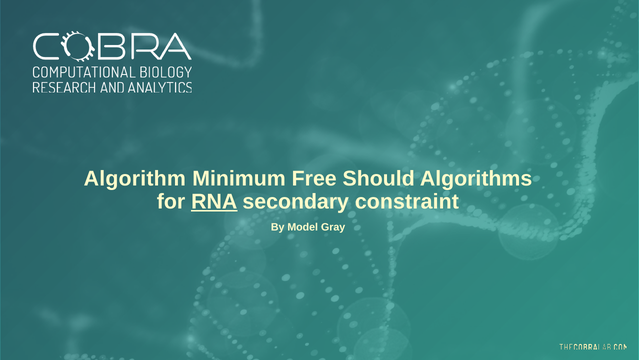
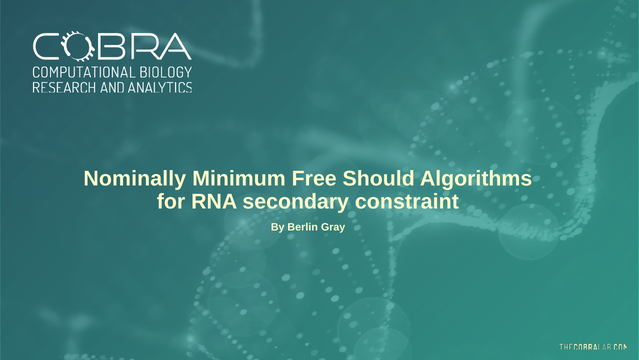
Algorithm: Algorithm -> Nominally (135, 178)
RNA underline: present -> none (214, 201)
Model: Model -> Berlin (303, 227)
